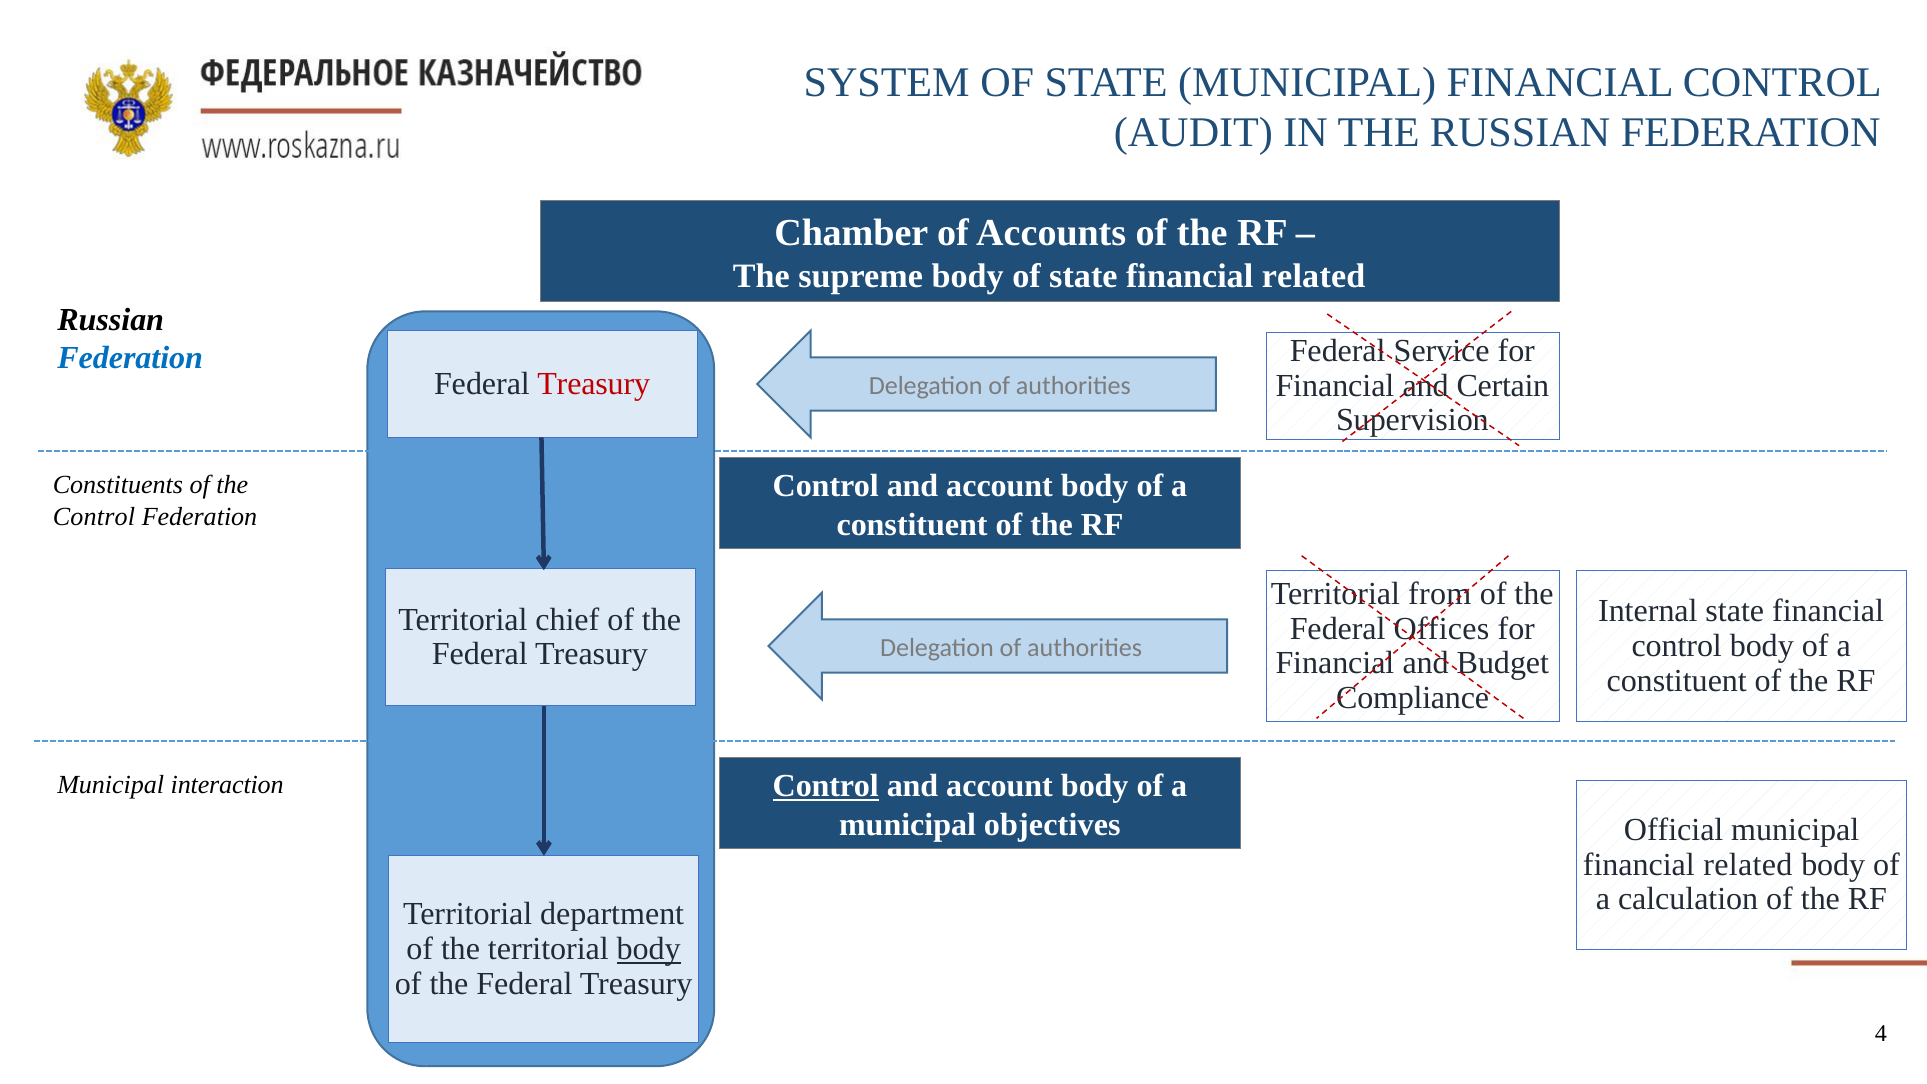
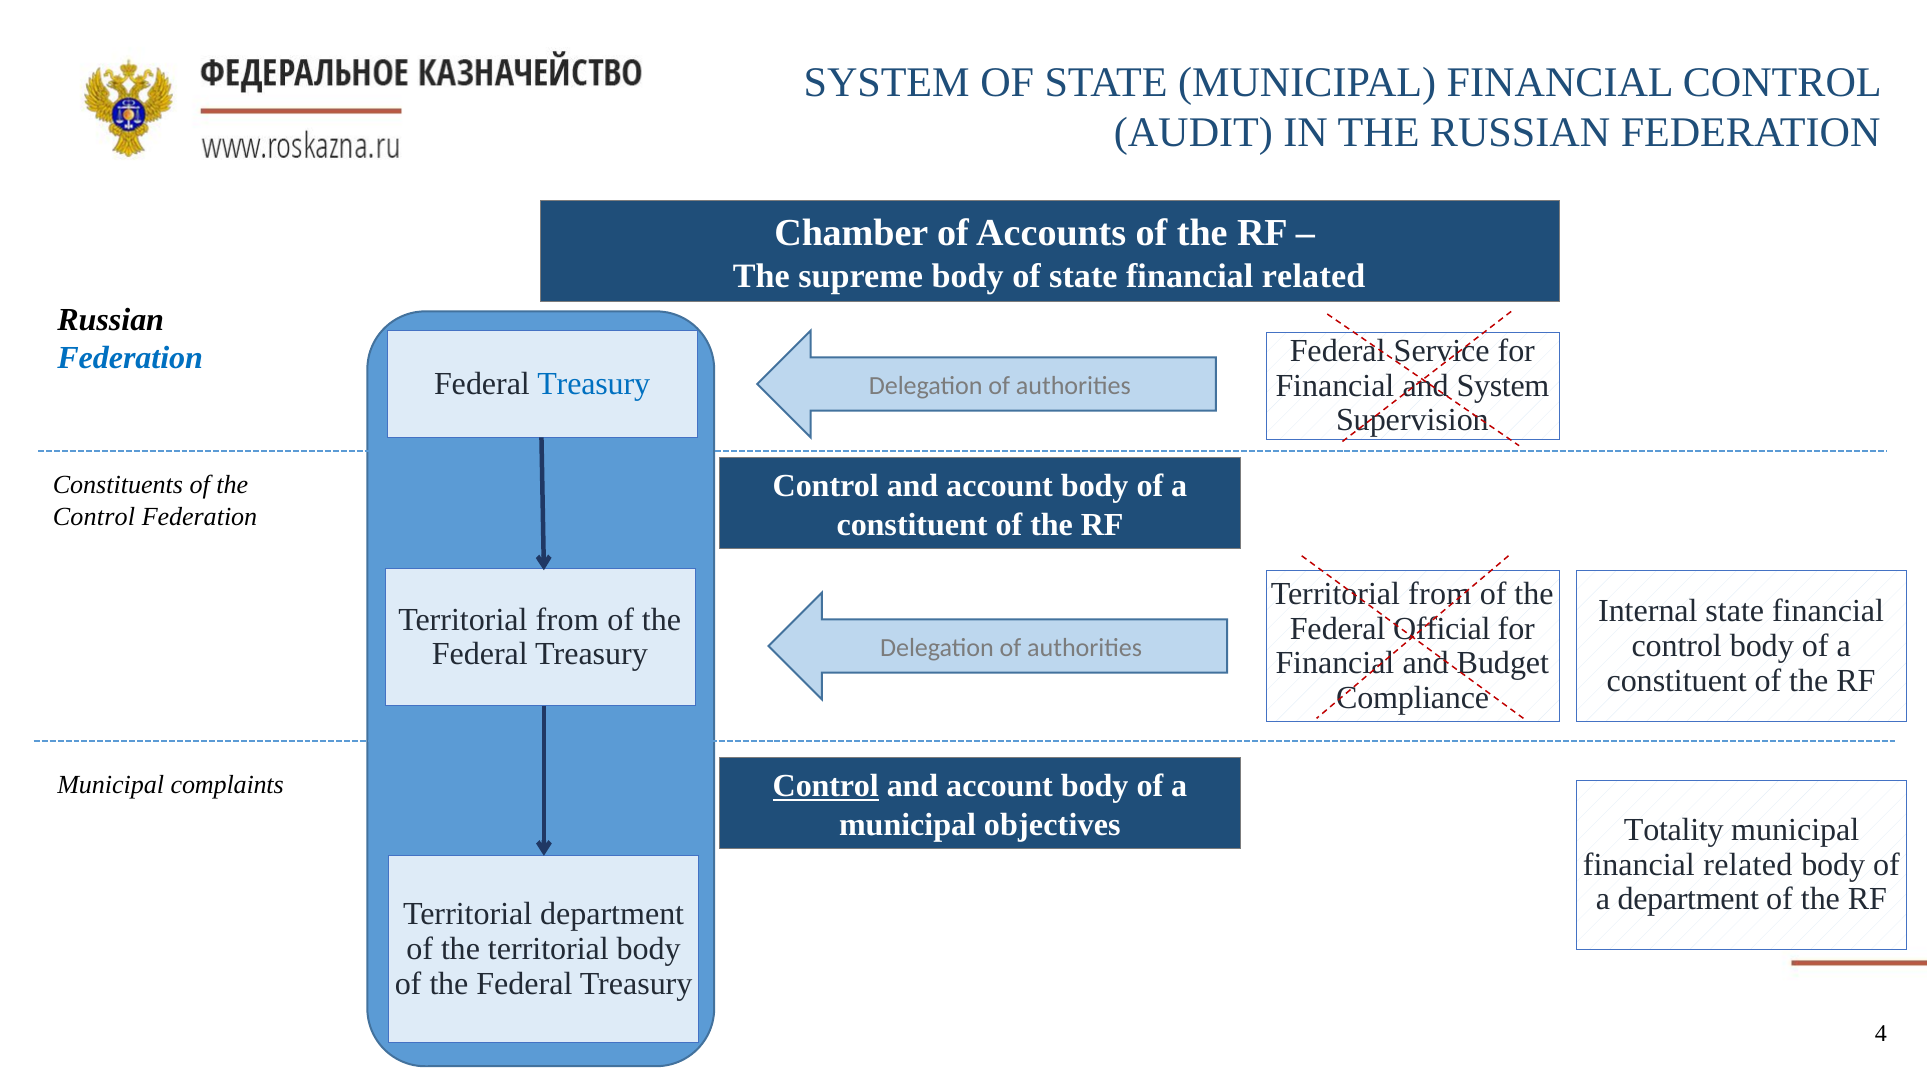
Treasury colour: red -> blue (594, 384)
and Certain: Certain -> System (1503, 386)
chief: chief -> from (567, 619)
Offices: Offices -> Official (1442, 628)
interaction: interaction -> complaints (227, 785)
Official: Official -> Totality (1674, 830)
a calculation: calculation -> department (1688, 899)
body underline: present -> none (649, 949)
